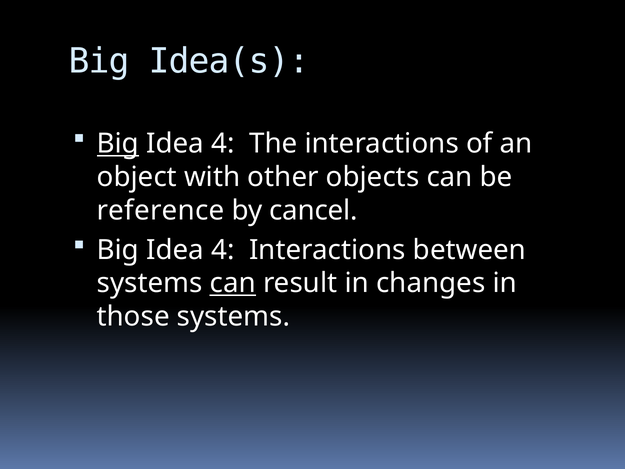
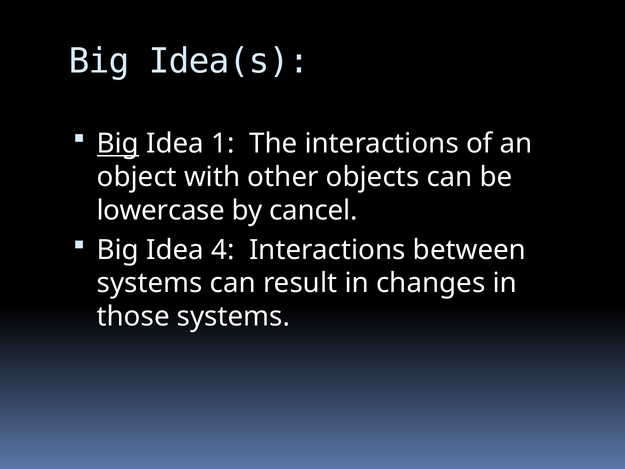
4: 4 -> 1 (223, 144)
reference: reference -> lowercase (161, 210)
can underline: present -> none (233, 283)
